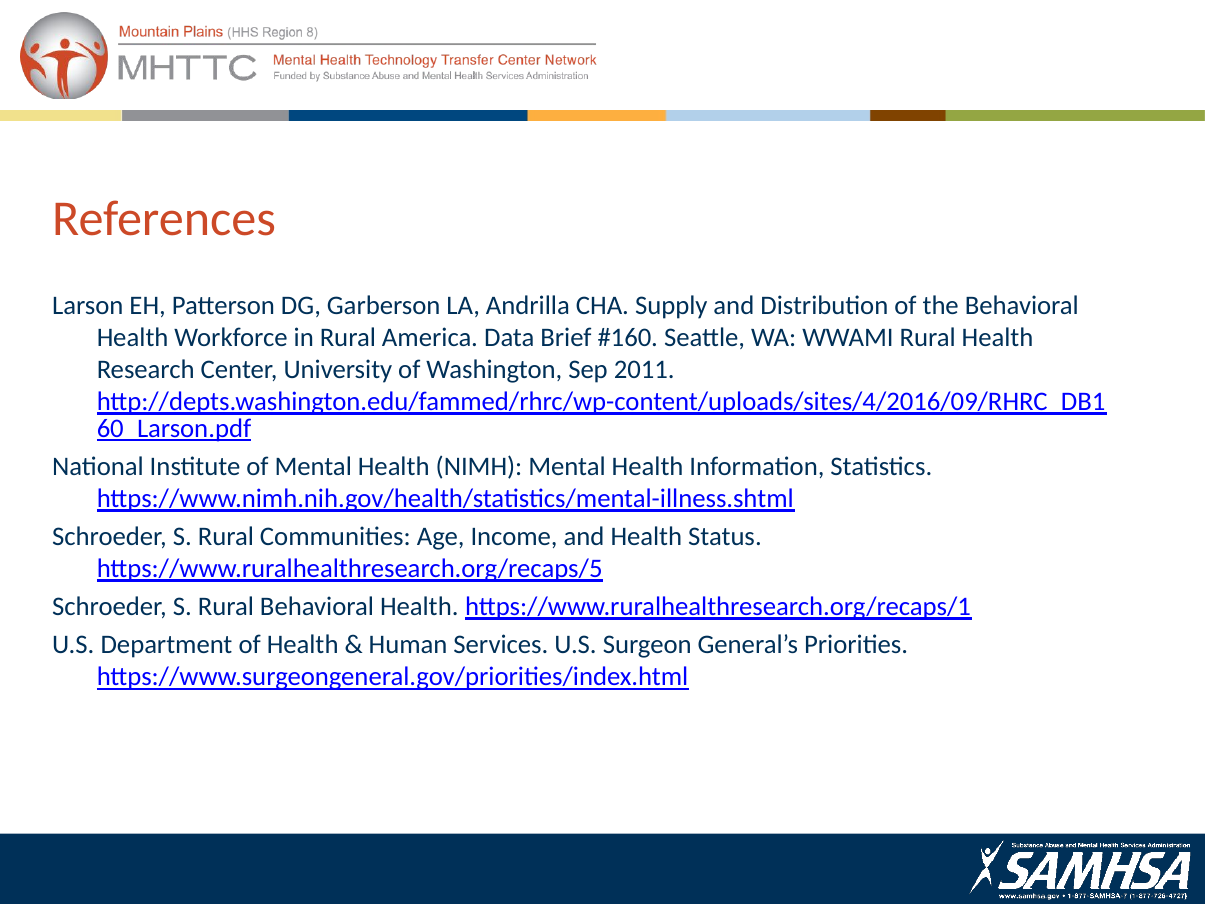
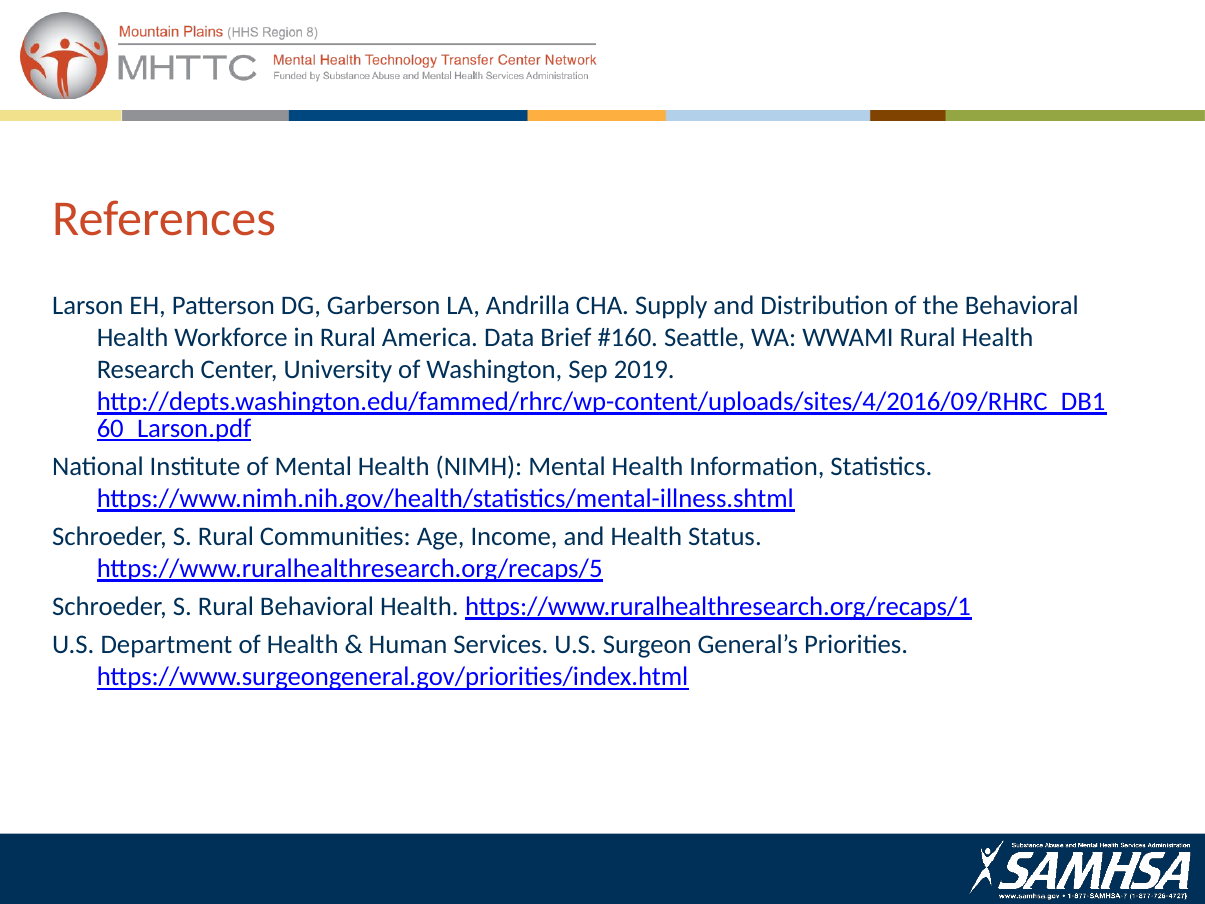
2011: 2011 -> 2019 (644, 369)
